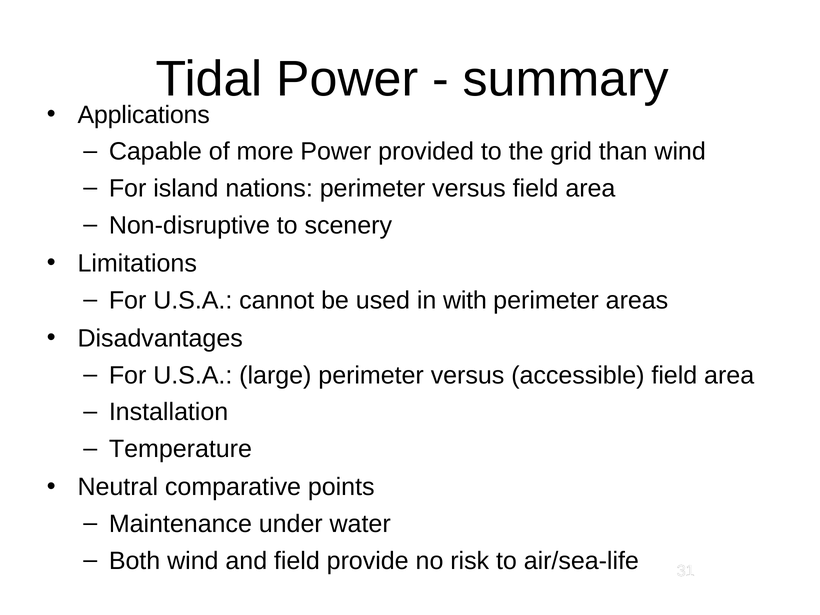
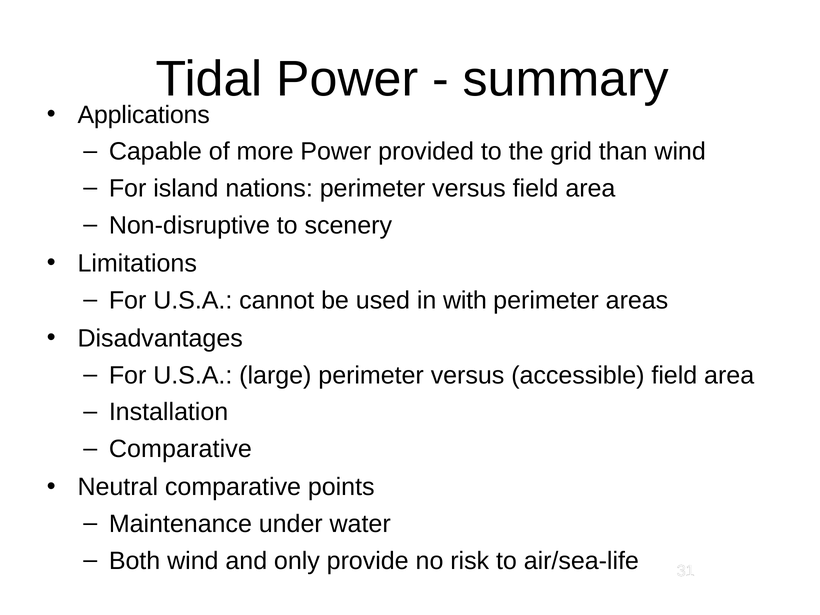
Temperature: Temperature -> Comparative (180, 449)
and field: field -> only (297, 561)
